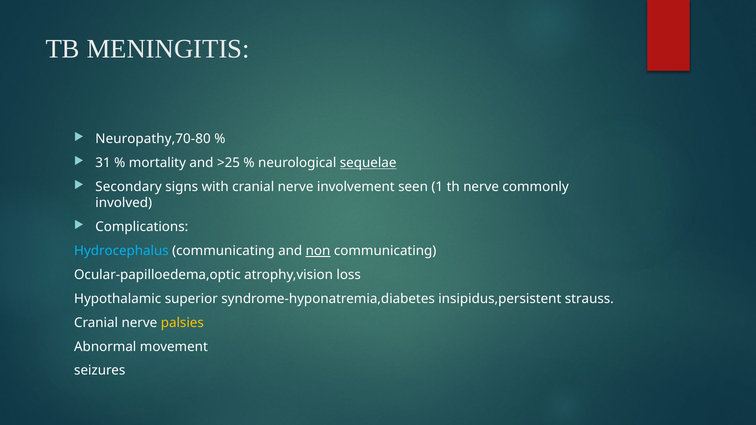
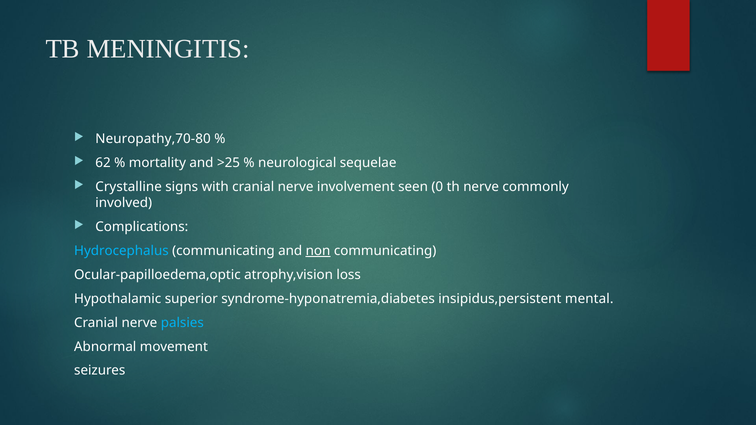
31: 31 -> 62 (103, 163)
sequelae underline: present -> none (368, 163)
Secondary: Secondary -> Crystalline (129, 187)
1: 1 -> 0 (437, 187)
strauss: strauss -> mental (589, 299)
palsies colour: yellow -> light blue (182, 323)
